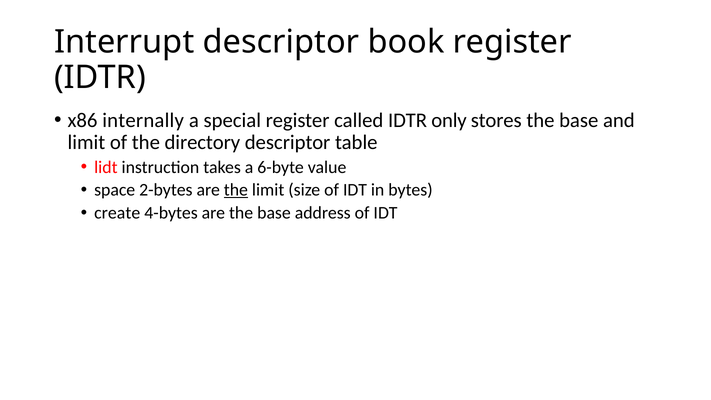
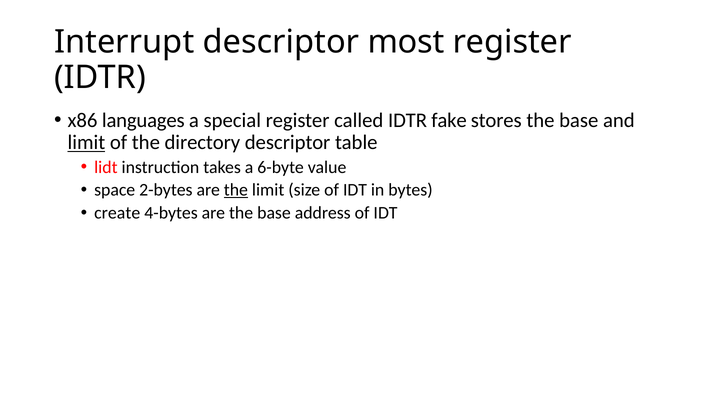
book: book -> most (406, 42)
internally: internally -> languages (143, 120)
only: only -> fake (449, 120)
limit underline: none -> present (86, 143)
